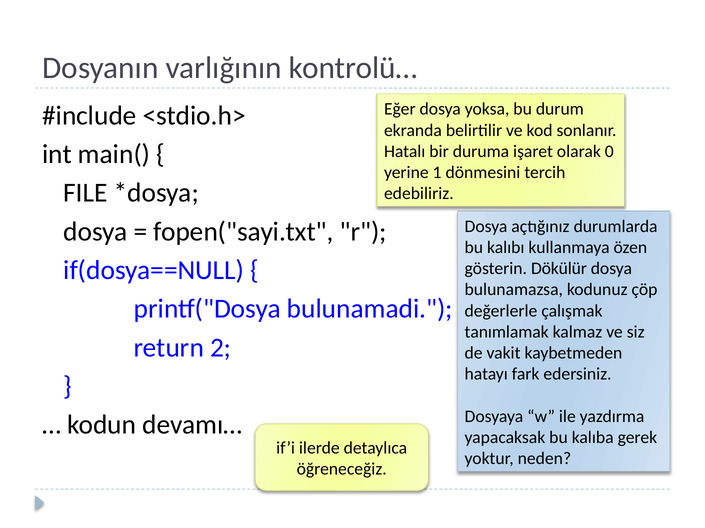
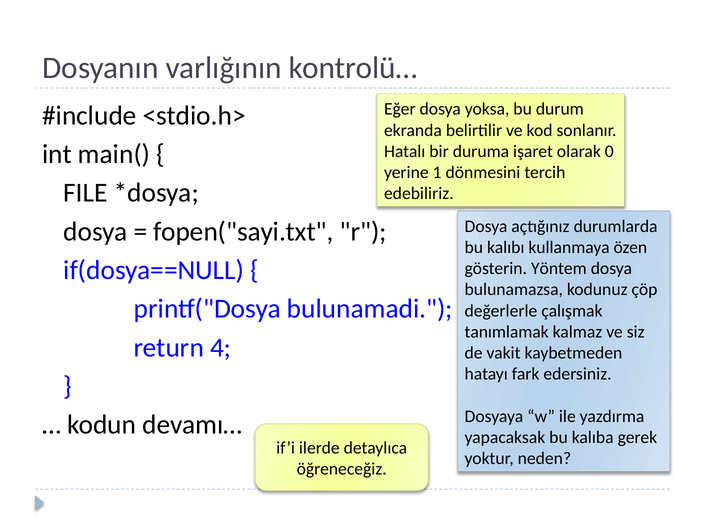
Dökülür: Dökülür -> Yöntem (559, 269)
2: 2 -> 4 (221, 348)
